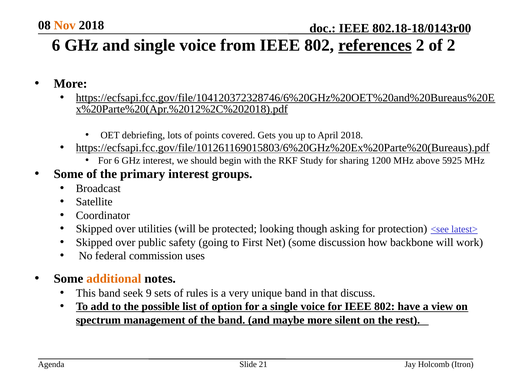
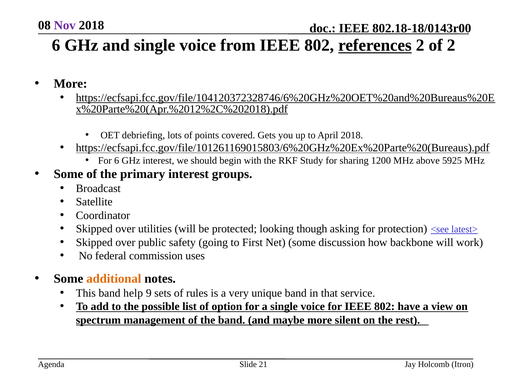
Nov colour: orange -> purple (65, 25)
seek: seek -> help (133, 293)
discuss: discuss -> service (358, 293)
